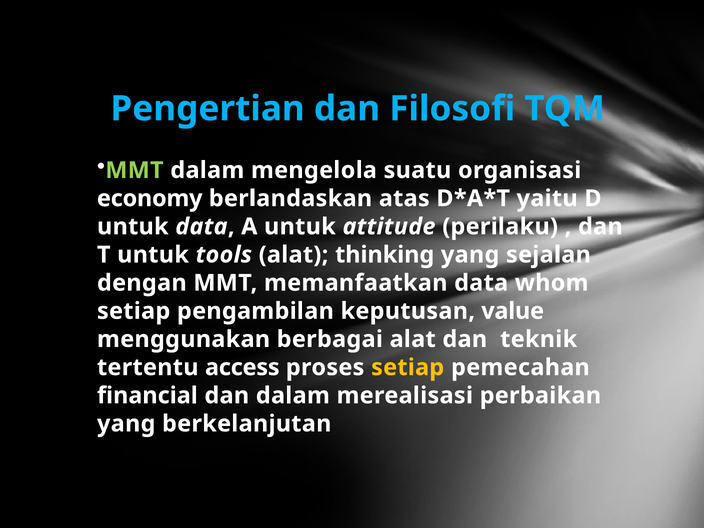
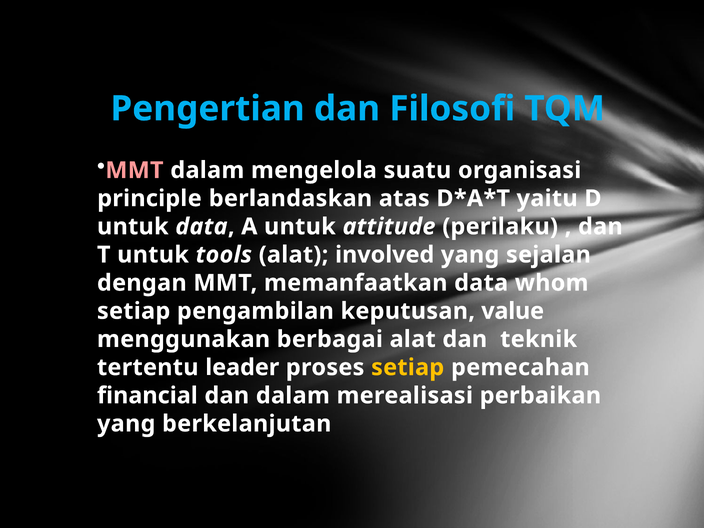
MMT colour: light green -> pink (134, 170)
economy: economy -> principle (149, 198)
thinking: thinking -> involved (385, 255)
access: access -> leader (242, 367)
